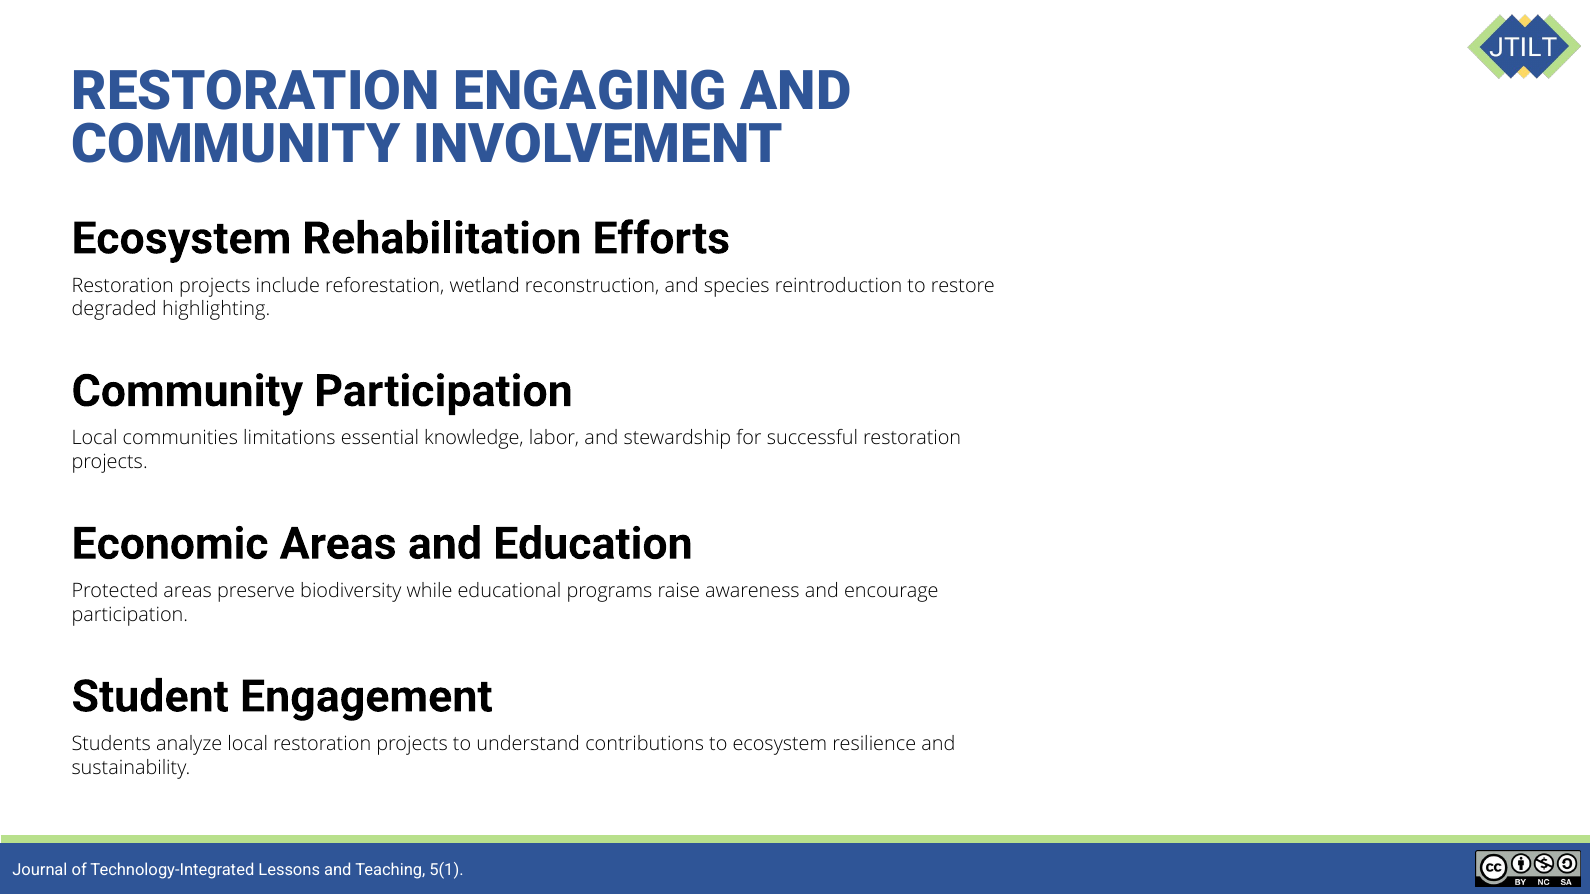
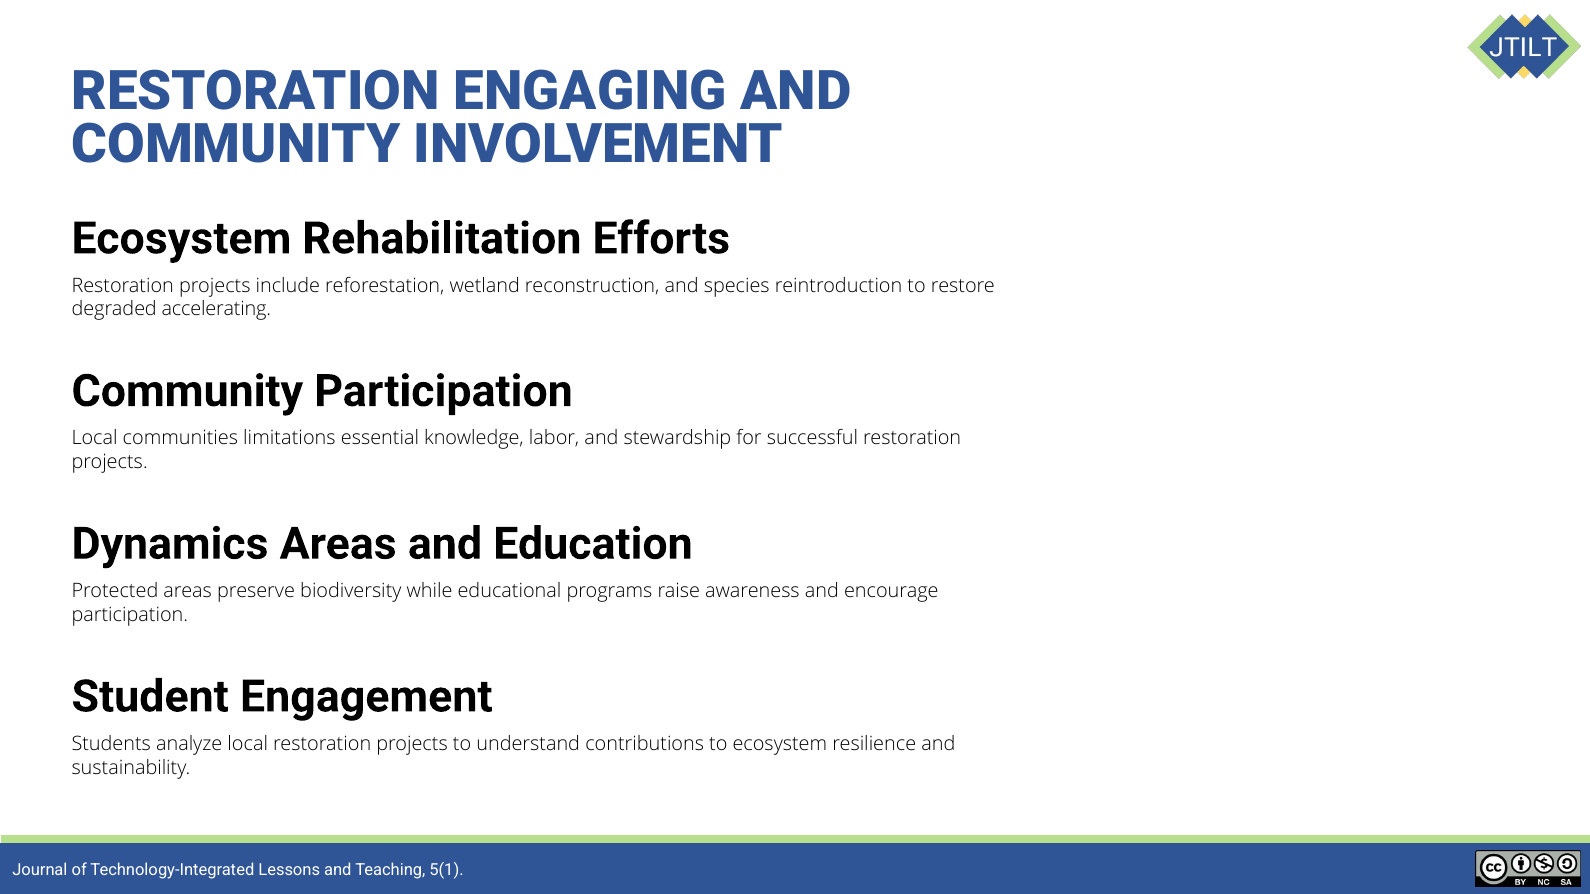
highlighting: highlighting -> accelerating (216, 310)
Economic: Economic -> Dynamics (170, 544)
